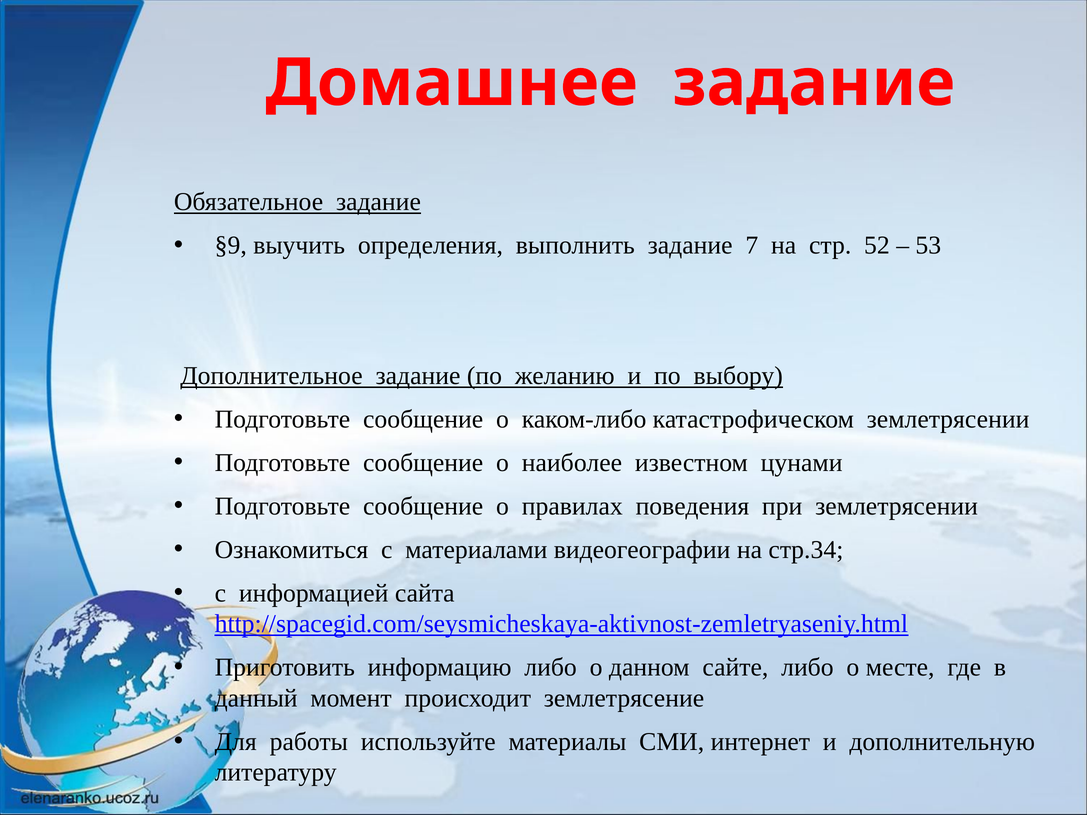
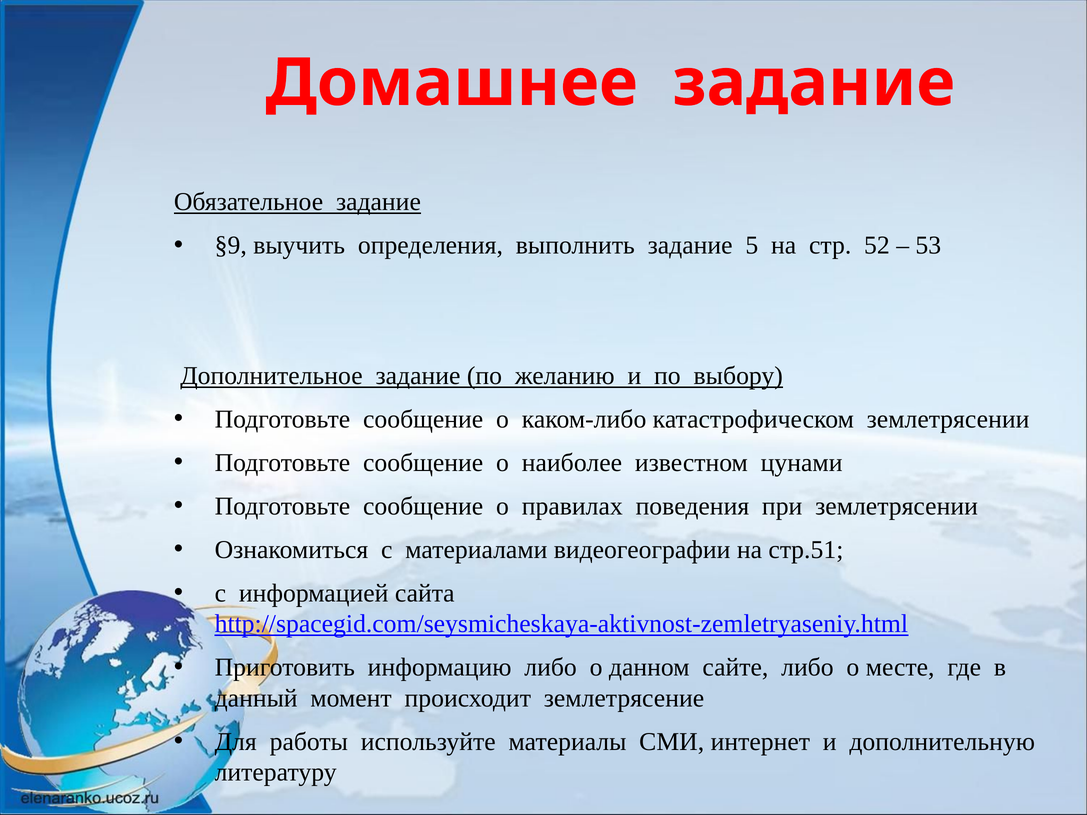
7: 7 -> 5 (752, 245)
стр.34: стр.34 -> стр.51 (806, 550)
